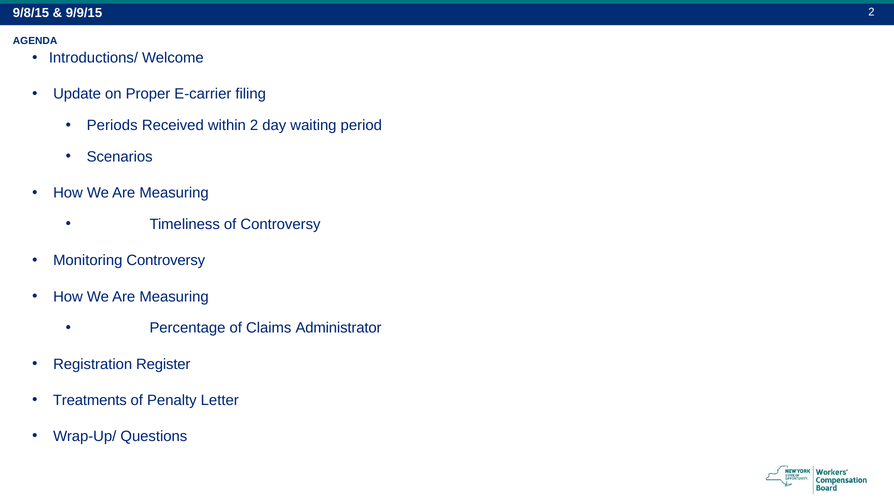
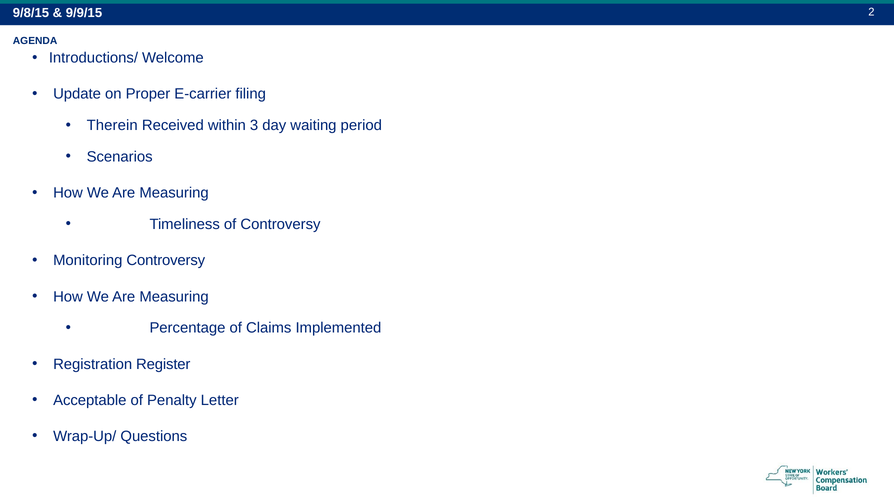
Periods: Periods -> Therein (112, 125)
within 2: 2 -> 3 (254, 125)
Administrator: Administrator -> Implemented (338, 328)
Treatments: Treatments -> Acceptable (90, 400)
